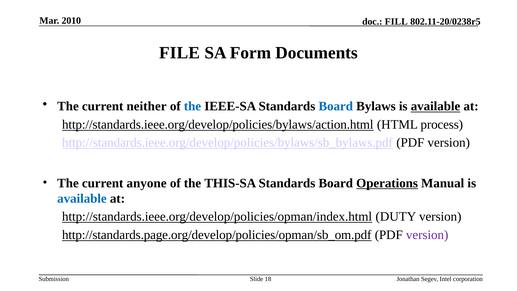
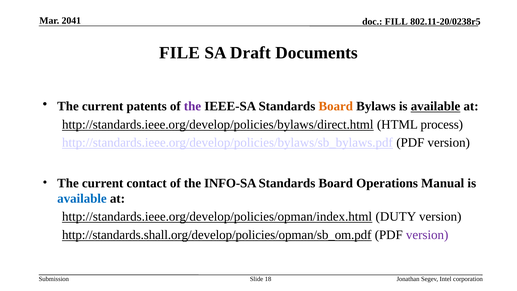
2010: 2010 -> 2041 (71, 21)
Form: Form -> Draft (250, 53)
neither: neither -> patents (147, 106)
the colour: blue -> purple (193, 106)
Board colour: blue -> orange (336, 106)
http://standards.ieee.org/develop/policies/bylaws/action.html: http://standards.ieee.org/develop/policies/bylaws/action.html -> http://standards.ieee.org/develop/policies/bylaws/direct.html (218, 124)
anyone: anyone -> contact (147, 183)
THIS-SA: THIS-SA -> INFO-SA (230, 183)
Operations underline: present -> none (387, 183)
http://standards.page.org/develop/policies/opman/sb_om.pdf: http://standards.page.org/develop/policies/opman/sb_om.pdf -> http://standards.shall.org/develop/policies/opman/sb_om.pdf (217, 235)
